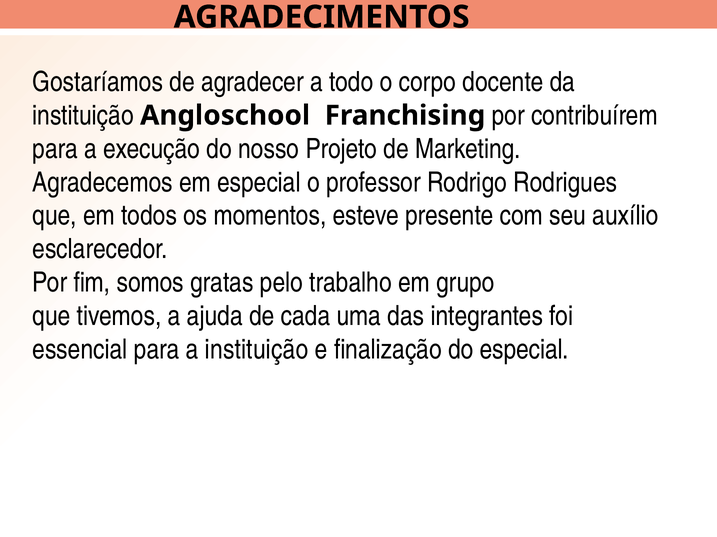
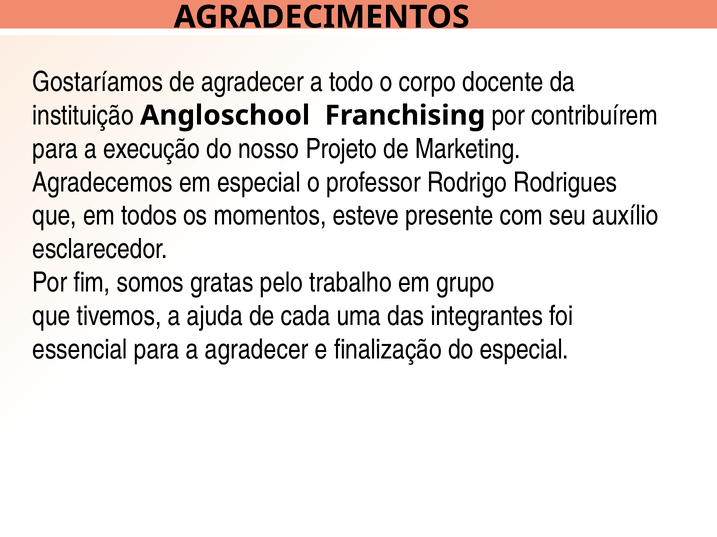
a instituição: instituição -> agradecer (257, 350)
